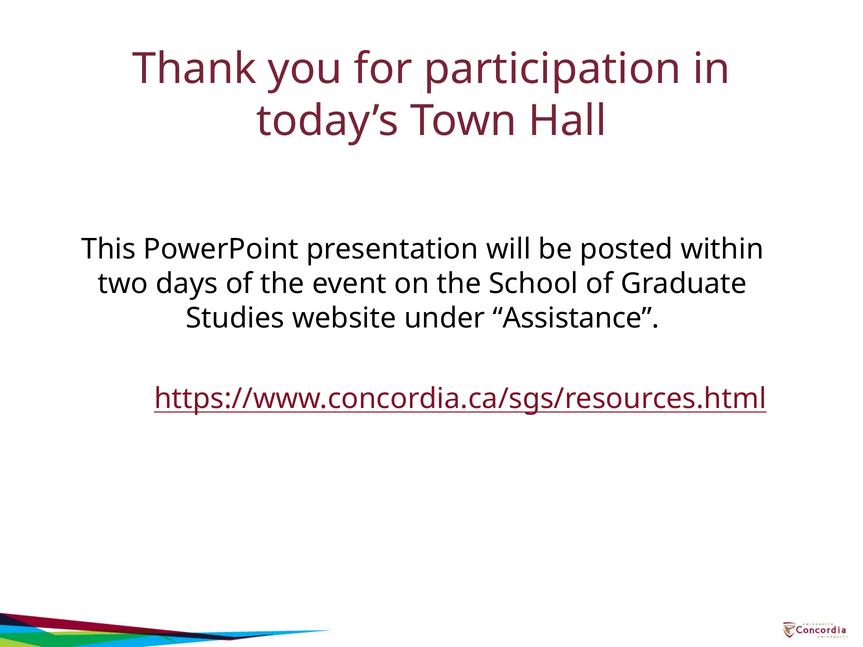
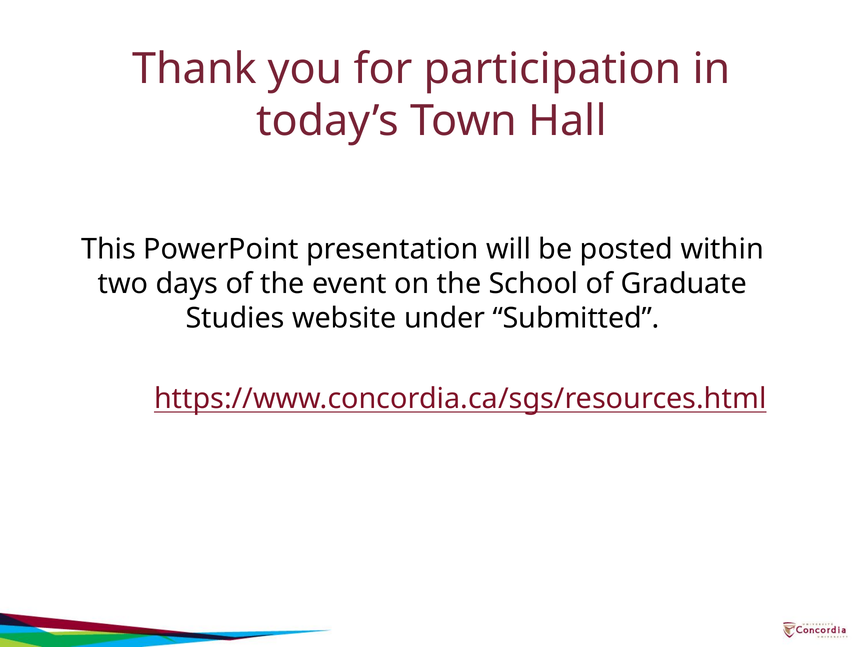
Assistance: Assistance -> Submitted (576, 319)
